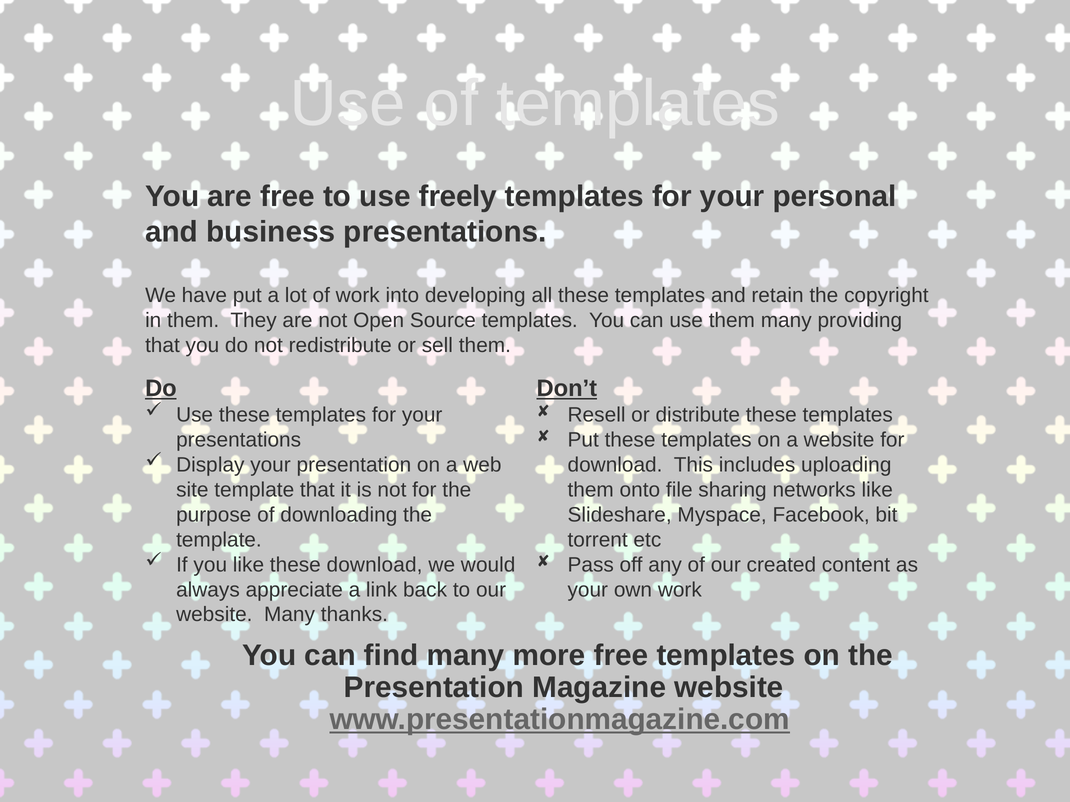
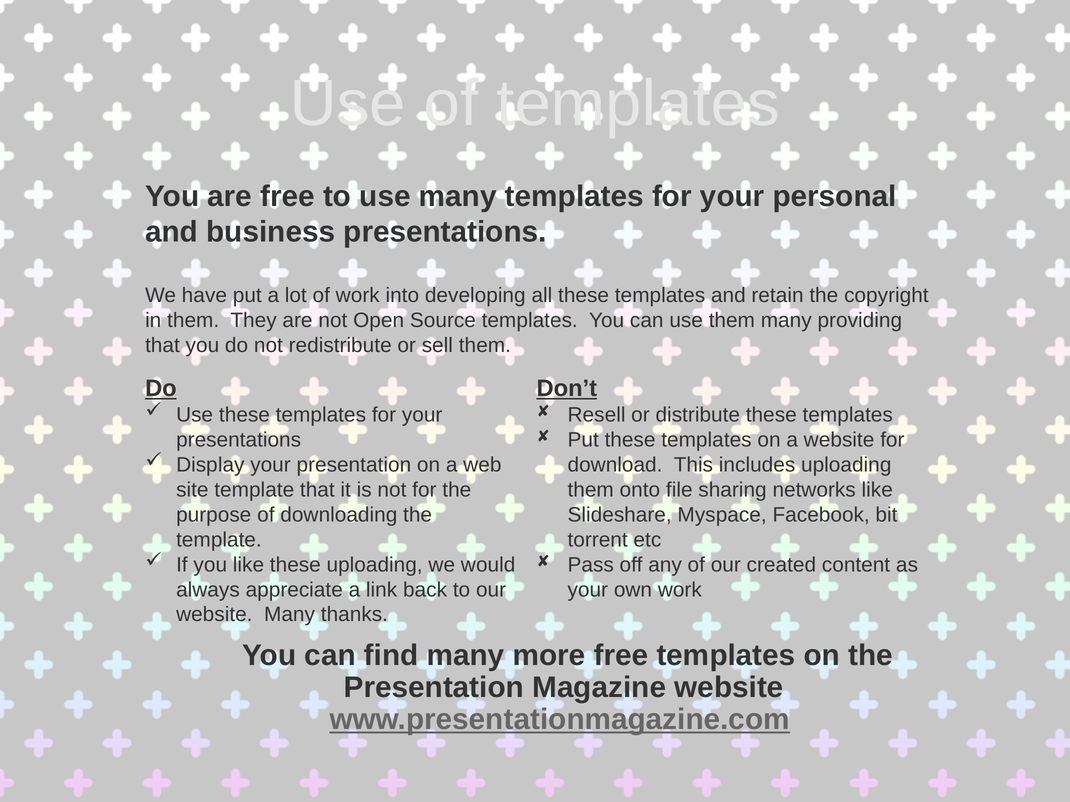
use freely: freely -> many (458, 196)
these download: download -> uploading (375, 565)
